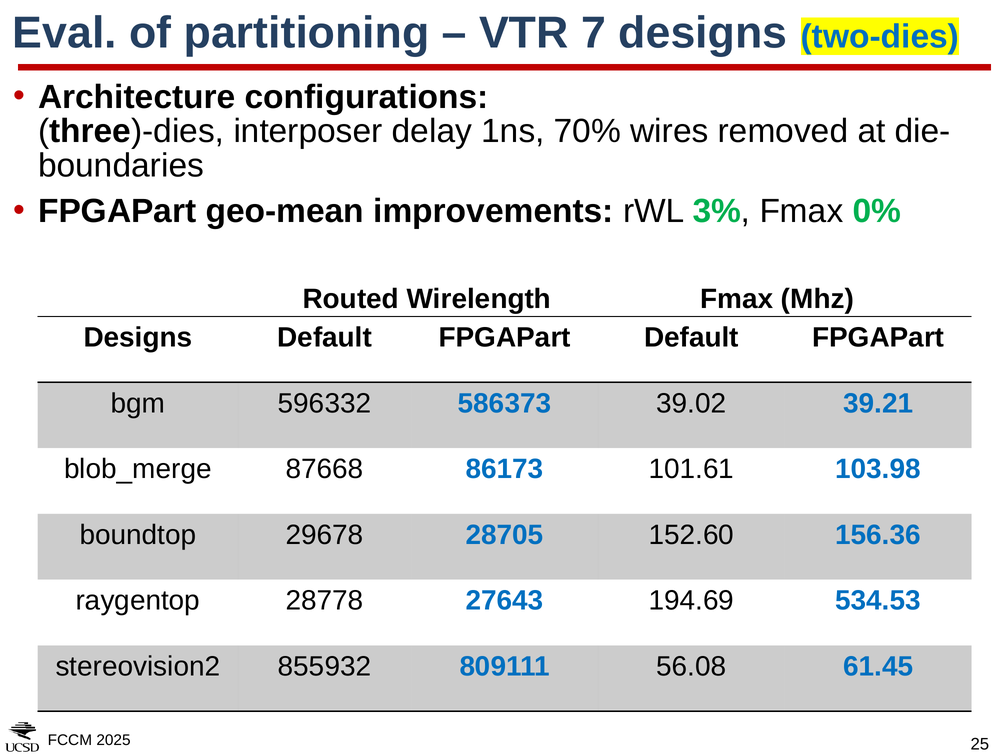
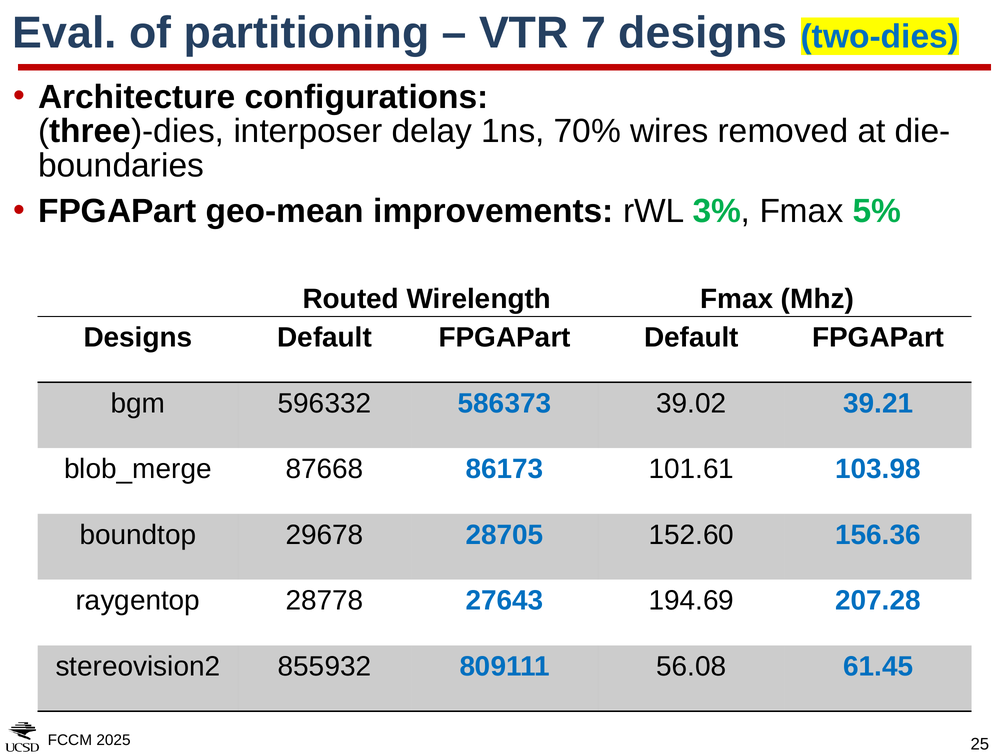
0%: 0% -> 5% (877, 212)
534.53: 534.53 -> 207.28 (878, 601)
